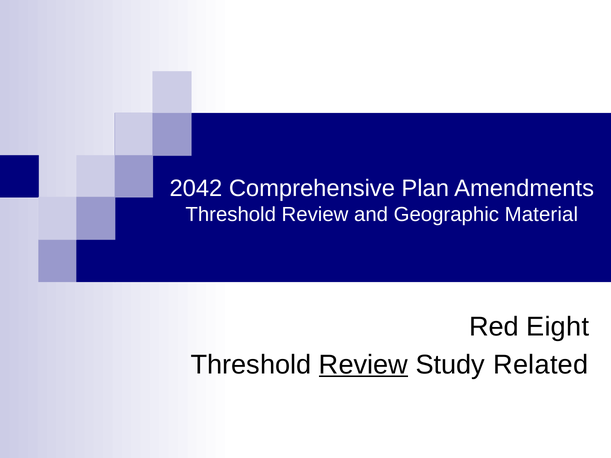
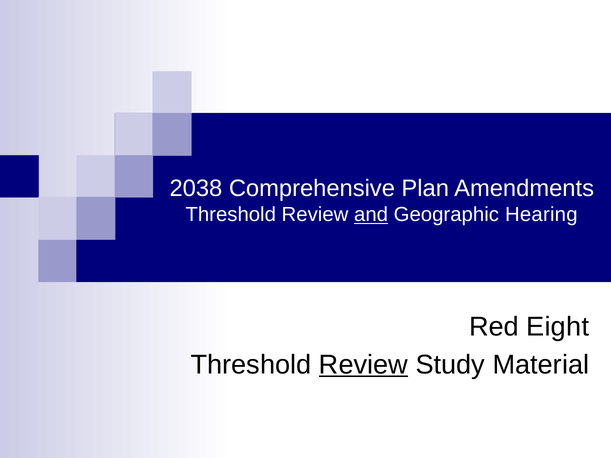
2042: 2042 -> 2038 (196, 188)
and underline: none -> present (371, 215)
Material: Material -> Hearing (541, 215)
Related: Related -> Material (541, 365)
